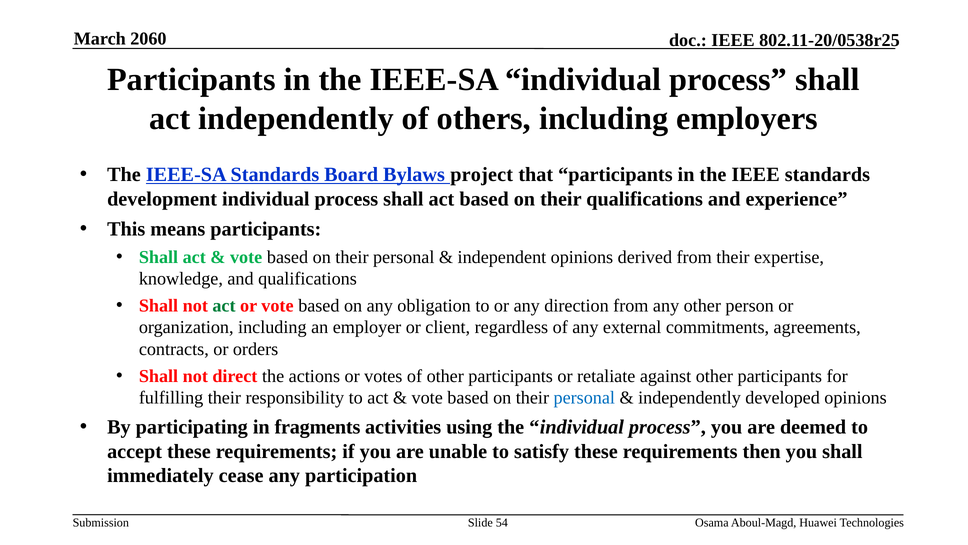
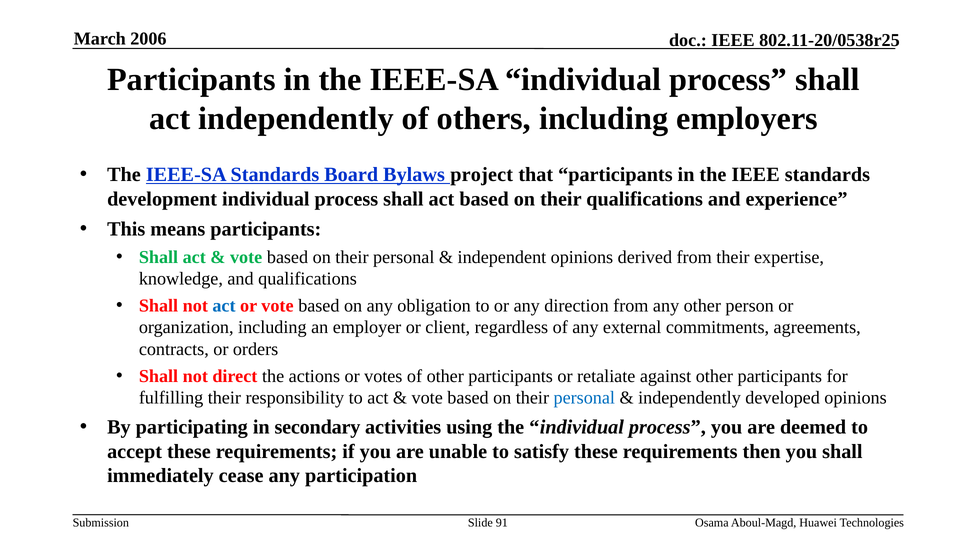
2060: 2060 -> 2006 (148, 38)
act colour: green -> blue (224, 305)
fragments: fragments -> secondary (317, 427)
54: 54 -> 91 (502, 522)
